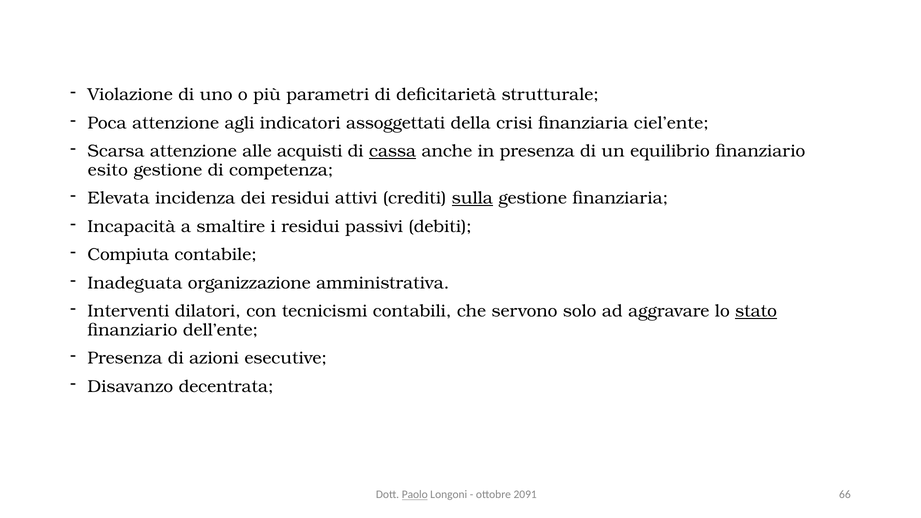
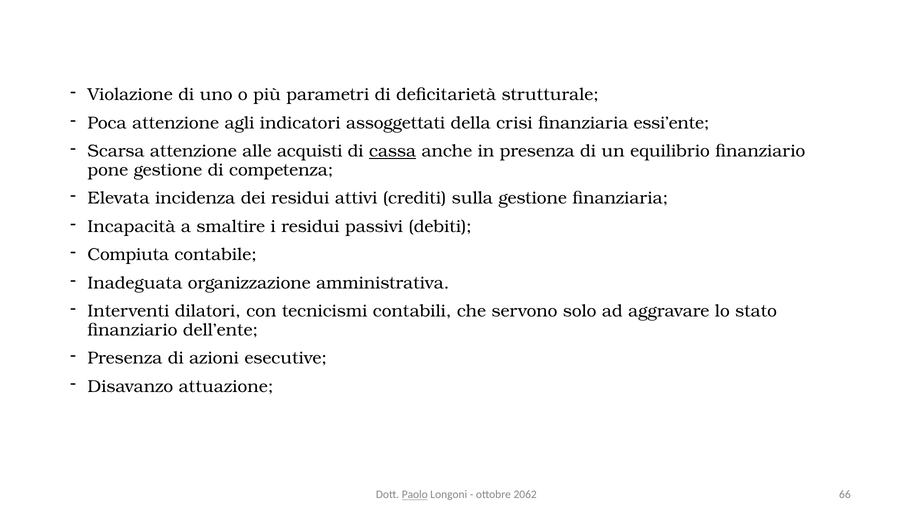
ciel’ente: ciel’ente -> essi’ente (672, 123)
esito: esito -> pone (108, 170)
sulla underline: present -> none (472, 198)
stato underline: present -> none (756, 311)
decentrata: decentrata -> attuazione (226, 386)
2091: 2091 -> 2062 (525, 495)
